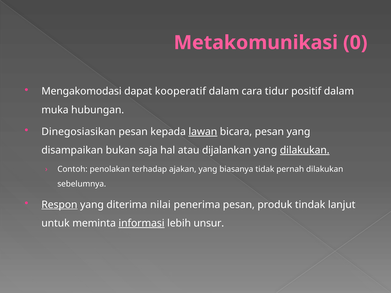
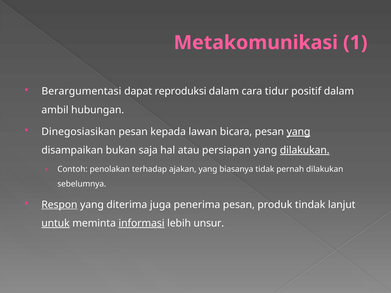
0: 0 -> 1 (355, 43)
Mengakomodasi: Mengakomodasi -> Berargumentasi (81, 91)
kooperatif: kooperatif -> reproduksi (181, 91)
muka: muka -> ambil (55, 110)
lawan underline: present -> none (203, 132)
yang underline: none -> present (298, 132)
dijalankan: dijalankan -> persiapan (226, 150)
nilai: nilai -> juga (160, 205)
untuk underline: none -> present (56, 223)
